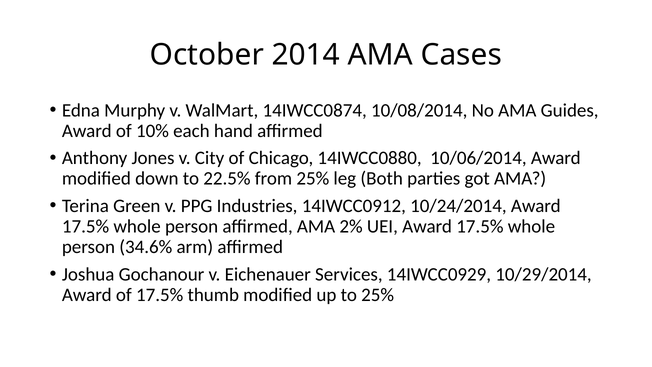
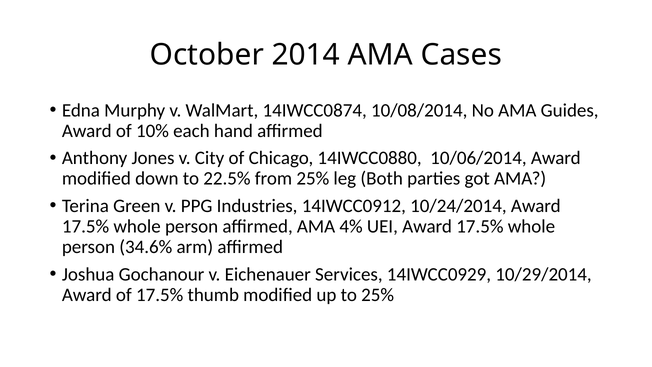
2%: 2% -> 4% (351, 226)
